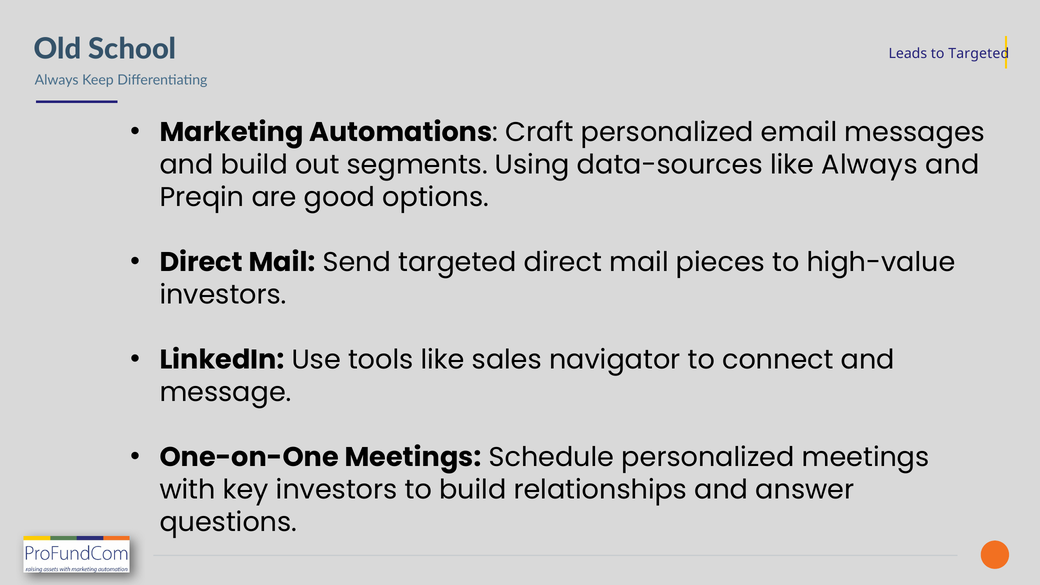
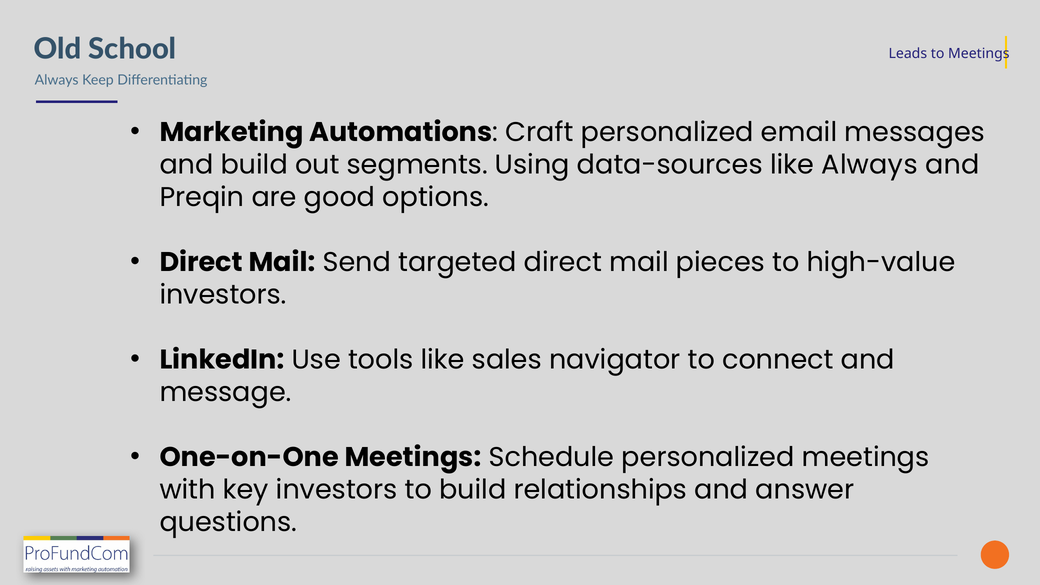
to Targeted: Targeted -> Meetings (979, 54)
